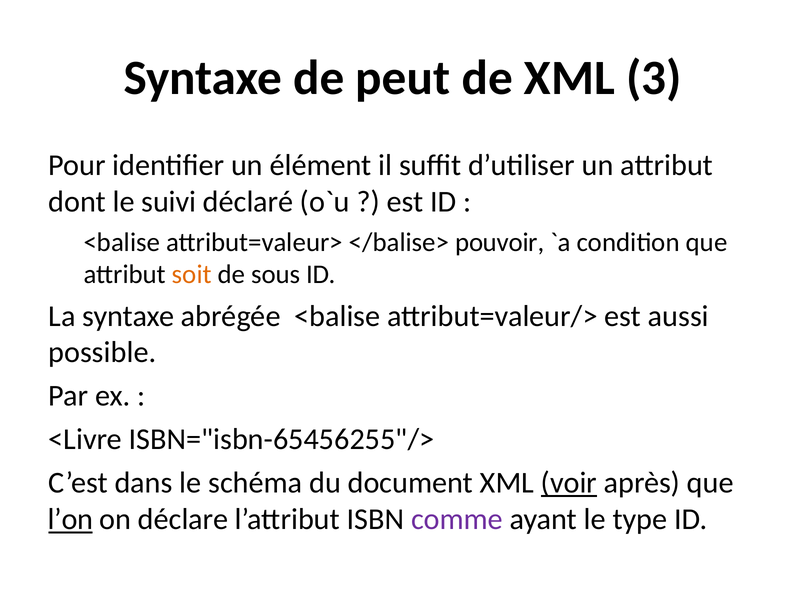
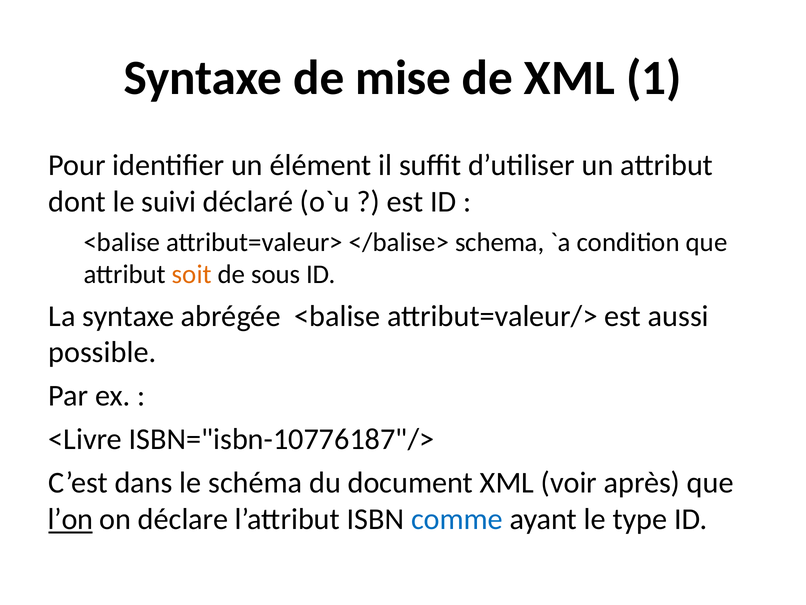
peut: peut -> mise (403, 78)
3: 3 -> 1 (654, 78)
pouvoir: pouvoir -> schema (500, 242)
ISBN="isbn-65456255"/>: ISBN="isbn-65456255"/> -> ISBN="isbn-10776187"/> (281, 439)
voir underline: present -> none (569, 483)
comme colour: purple -> blue (457, 519)
